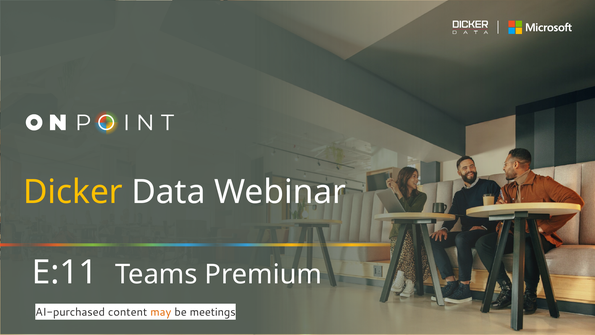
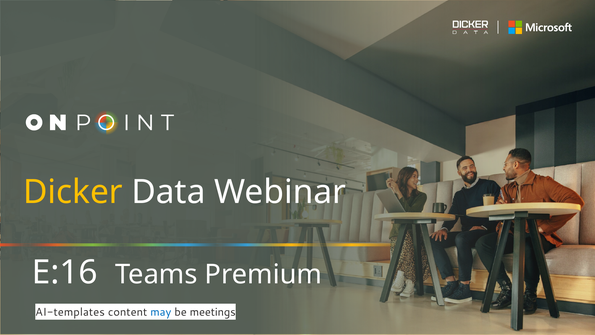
E:11: E:11 -> E:16 (65, 272)
AI-purchased: AI-purchased -> AI-templates (70, 312)
may colour: orange -> blue (161, 312)
